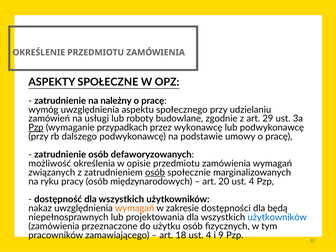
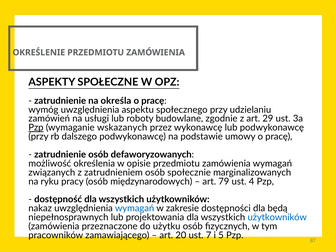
należny: należny -> określa (116, 101)
przypadkach: przypadkach -> wskazanych (122, 128)
osób underline: present -> none (155, 172)
20: 20 -> 79 (224, 181)
wymagań colour: orange -> blue (135, 208)
18: 18 -> 20 (181, 235)
4: 4 -> 7 (209, 235)
9: 9 -> 5 (221, 235)
